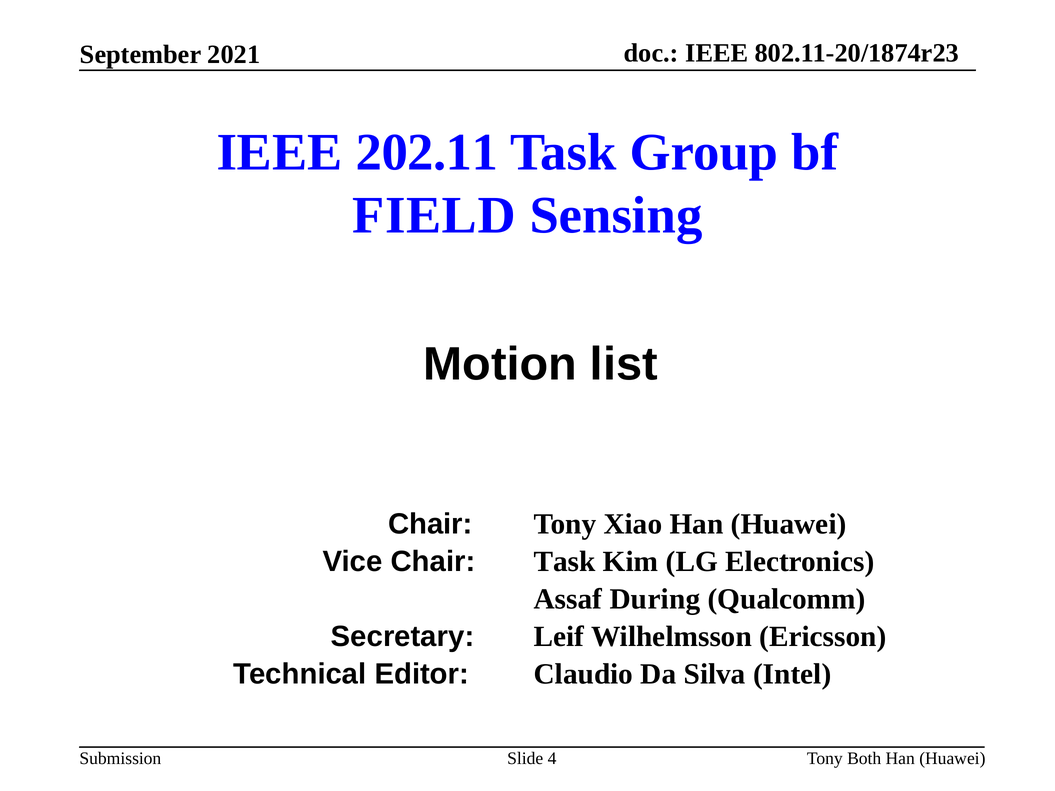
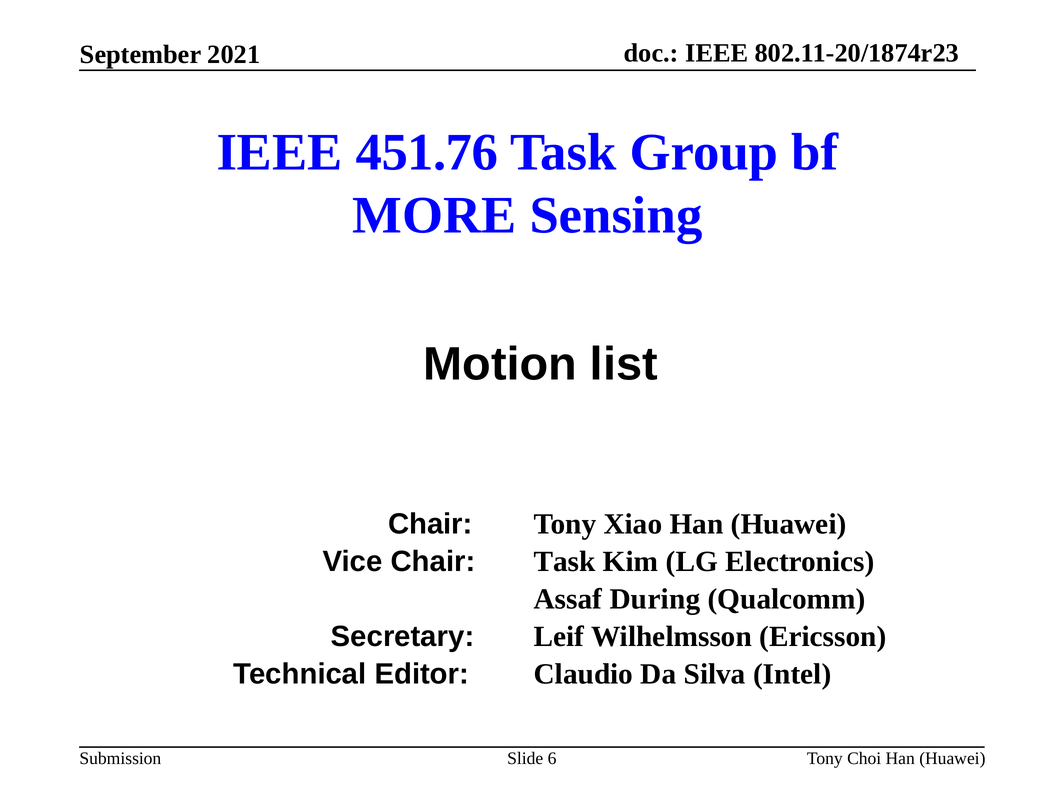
202.11: 202.11 -> 451.76 (427, 152)
FIELD: FIELD -> MORE (434, 216)
4: 4 -> 6 (552, 759)
Both: Both -> Choi (864, 759)
